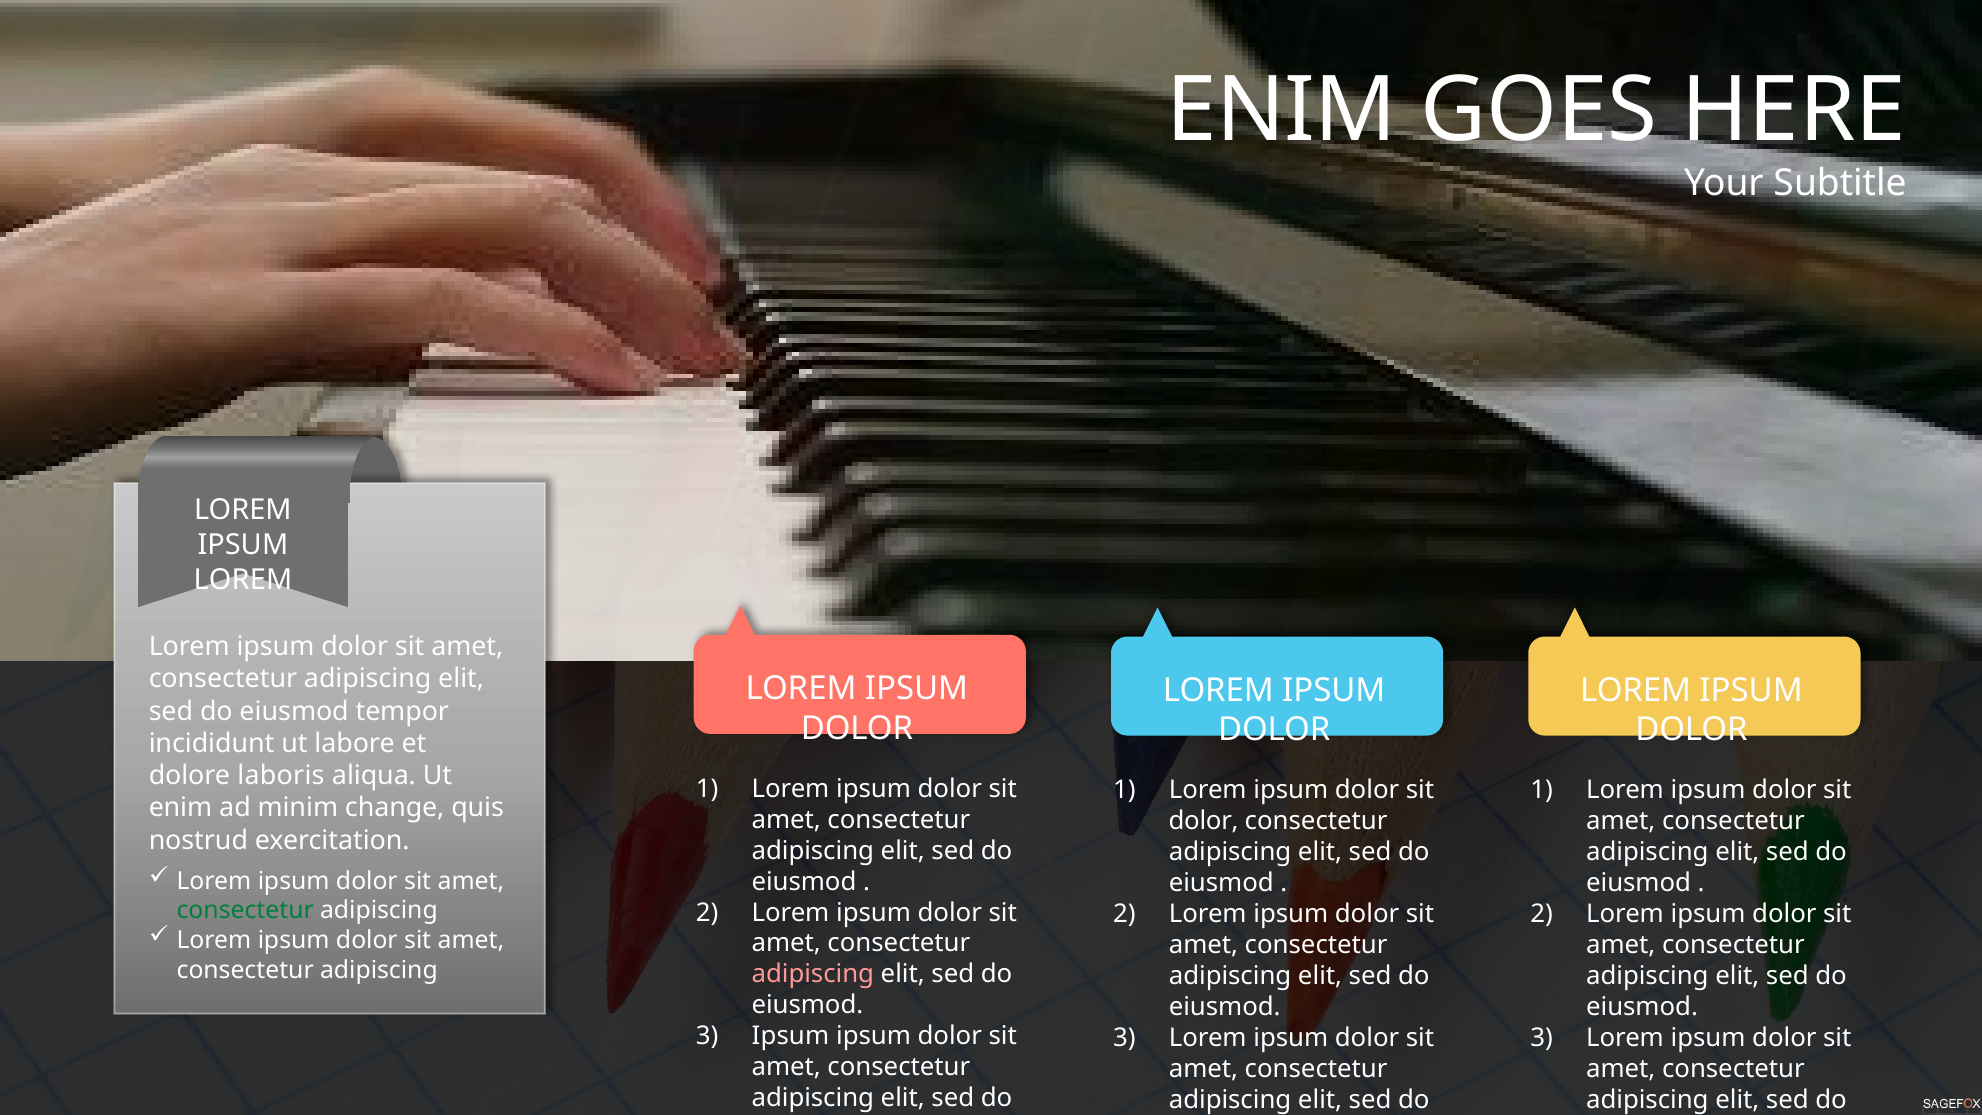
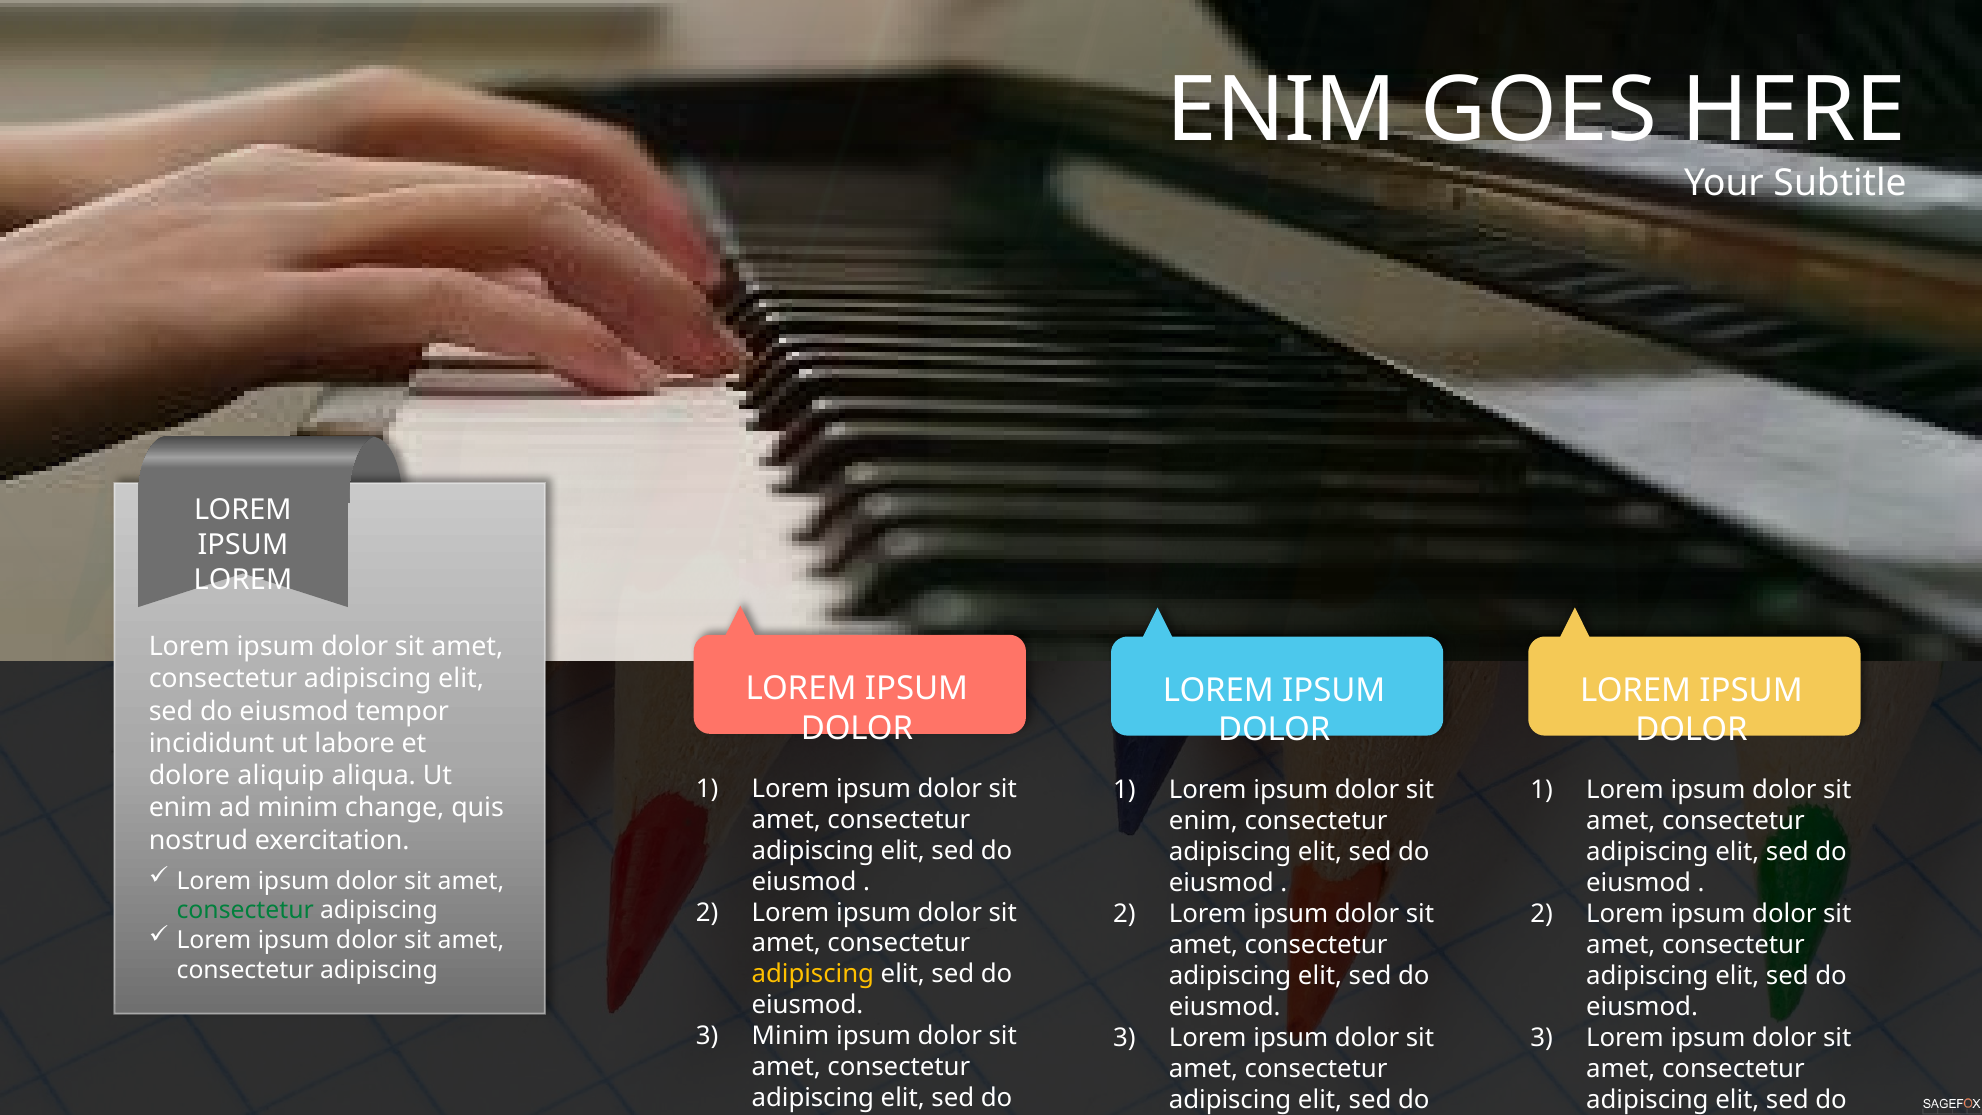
laboris: laboris -> aliquip (281, 776)
dolor: dolor -> enim (1203, 821)
adipiscing colour: pink -> yellow (813, 974)
Ipsum: Ipsum -> Minim (790, 1036)
